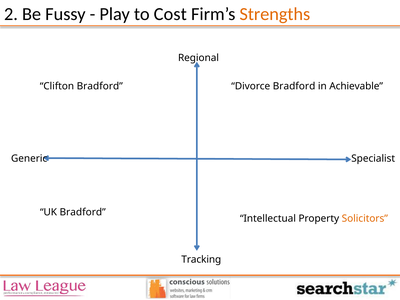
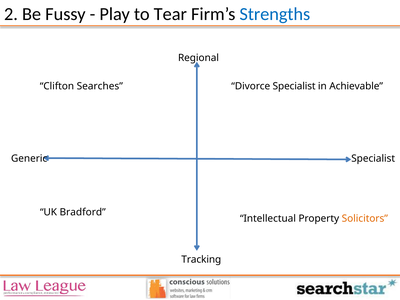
Cost: Cost -> Tear (170, 14)
Strengths colour: orange -> blue (275, 14)
Clifton Bradford: Bradford -> Searches (100, 86)
Divorce Bradford: Bradford -> Specialist (294, 86)
